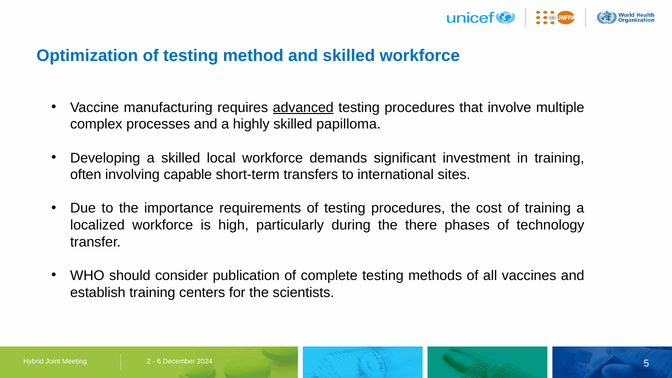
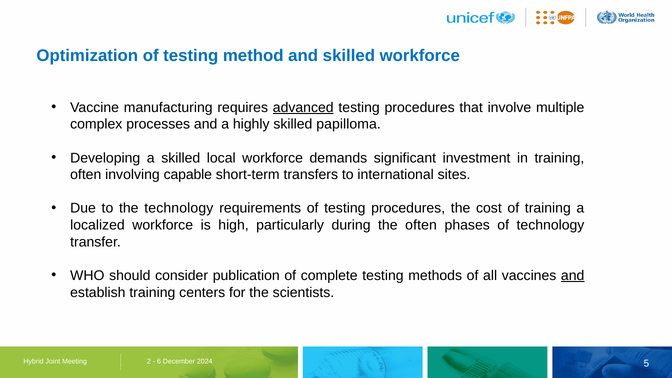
the importance: importance -> technology (179, 208)
the there: there -> often (421, 225)
and underline: none -> present (573, 276)
